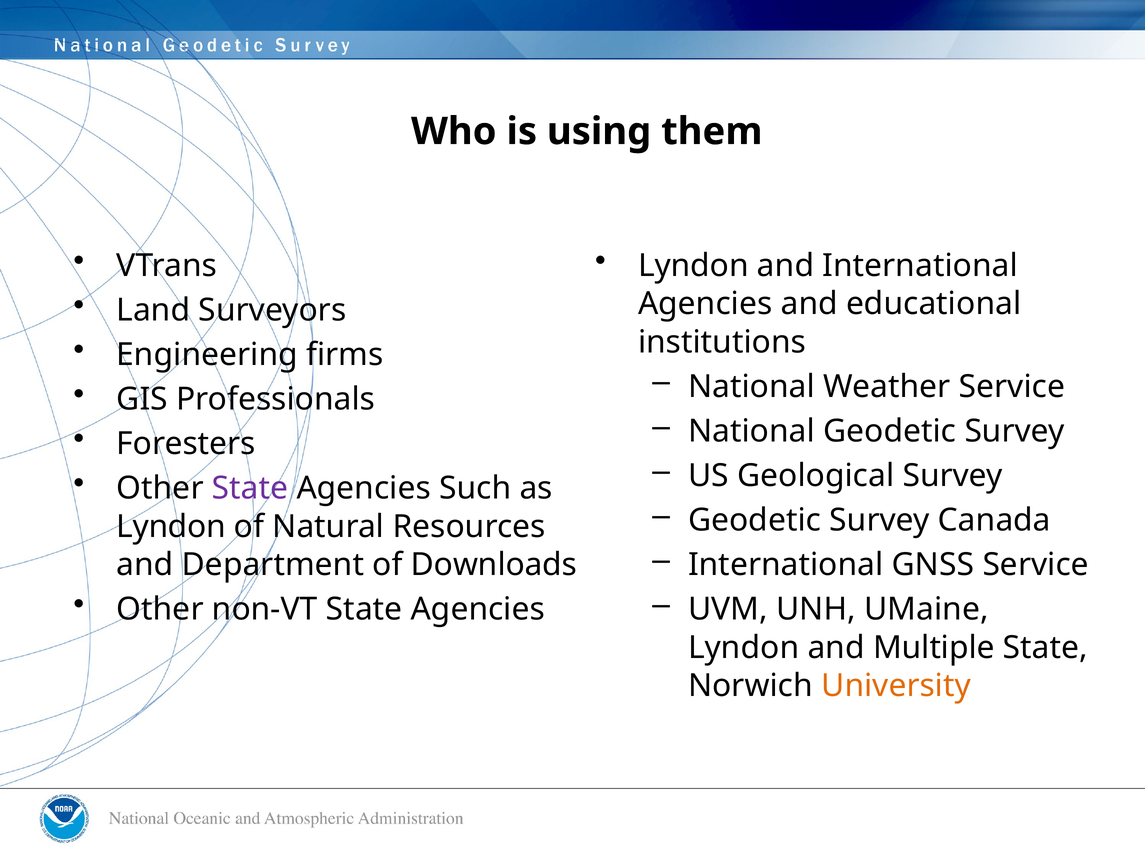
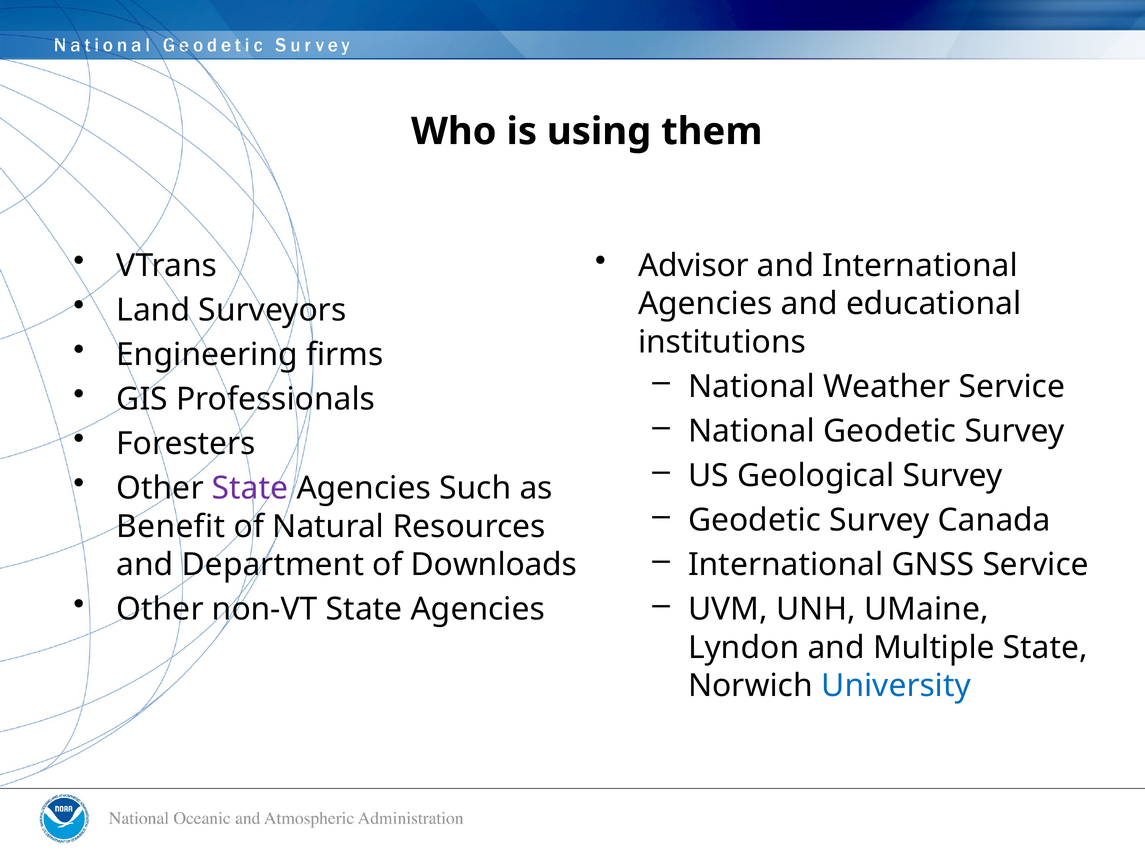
Lyndon: Lyndon -> Advisor (693, 266)
Lyndon: Lyndon -> Benefit (171, 526)
University colour: orange -> blue (896, 686)
